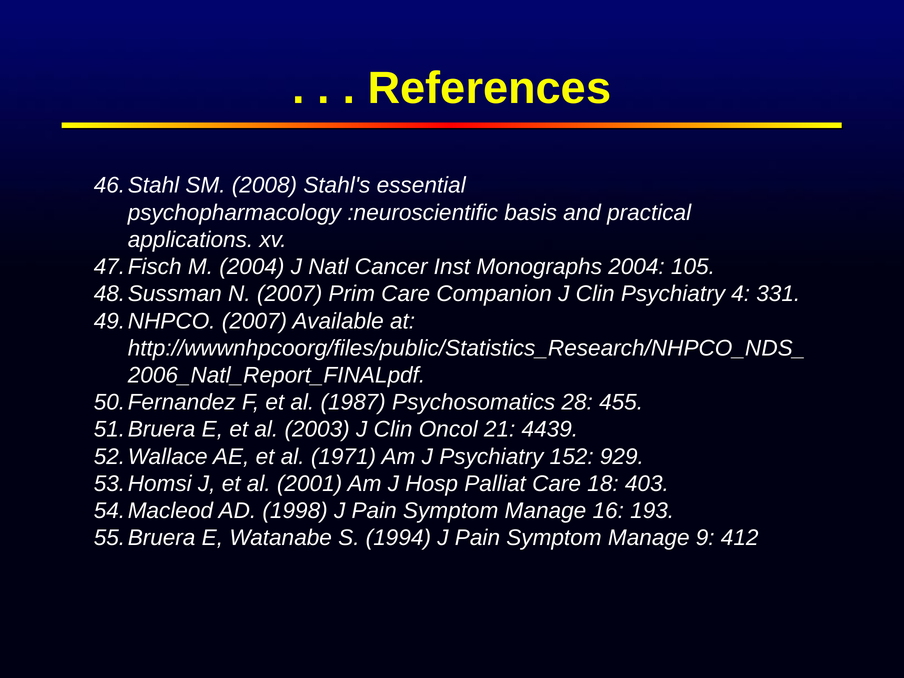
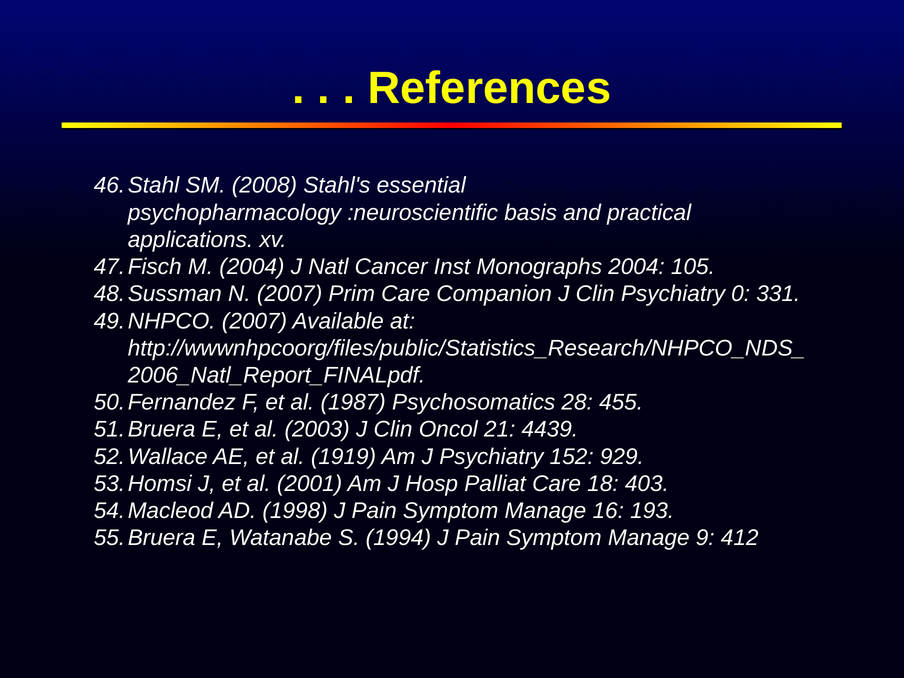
4: 4 -> 0 (741, 294)
1971: 1971 -> 1919 (344, 457)
